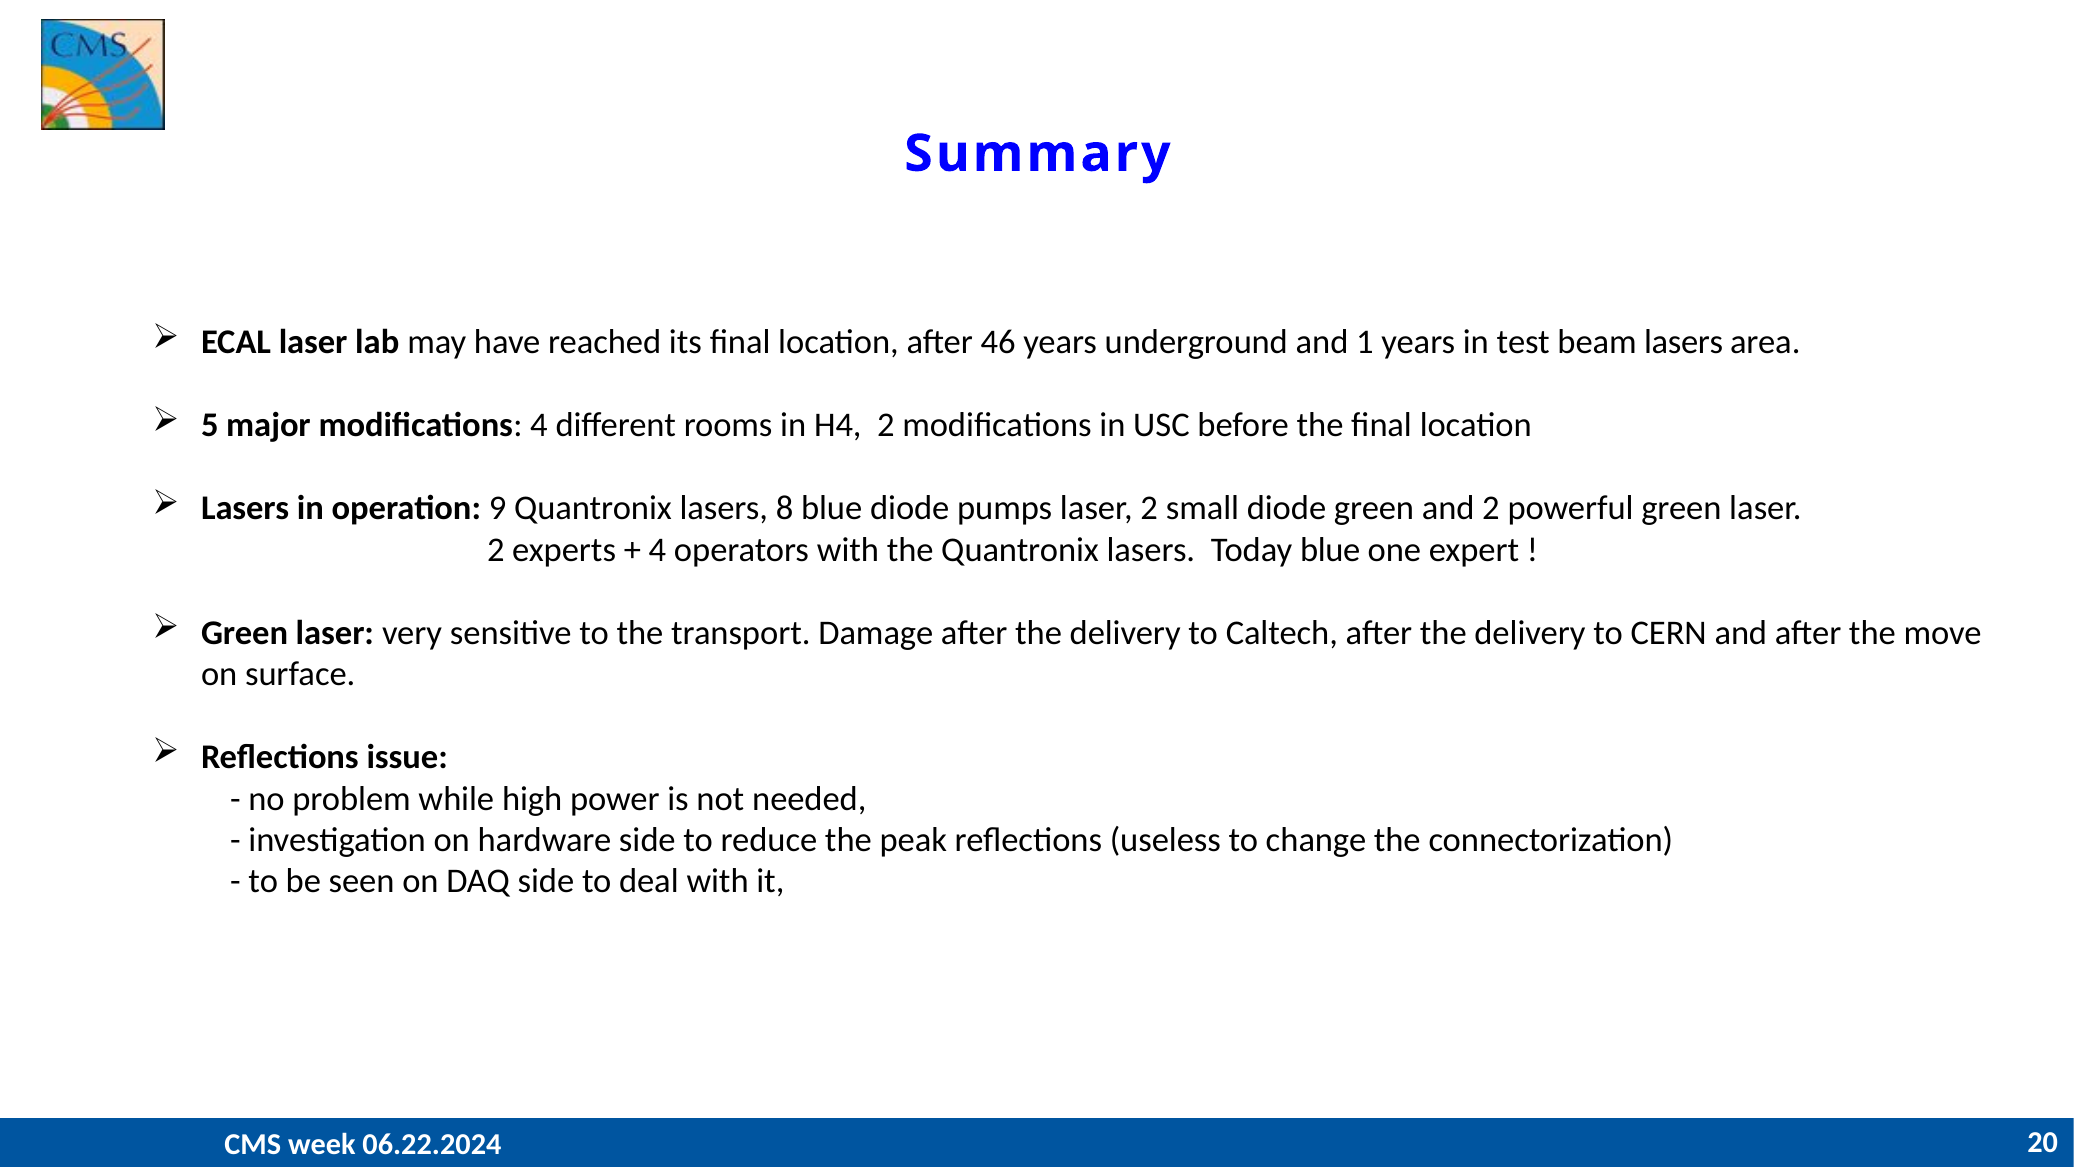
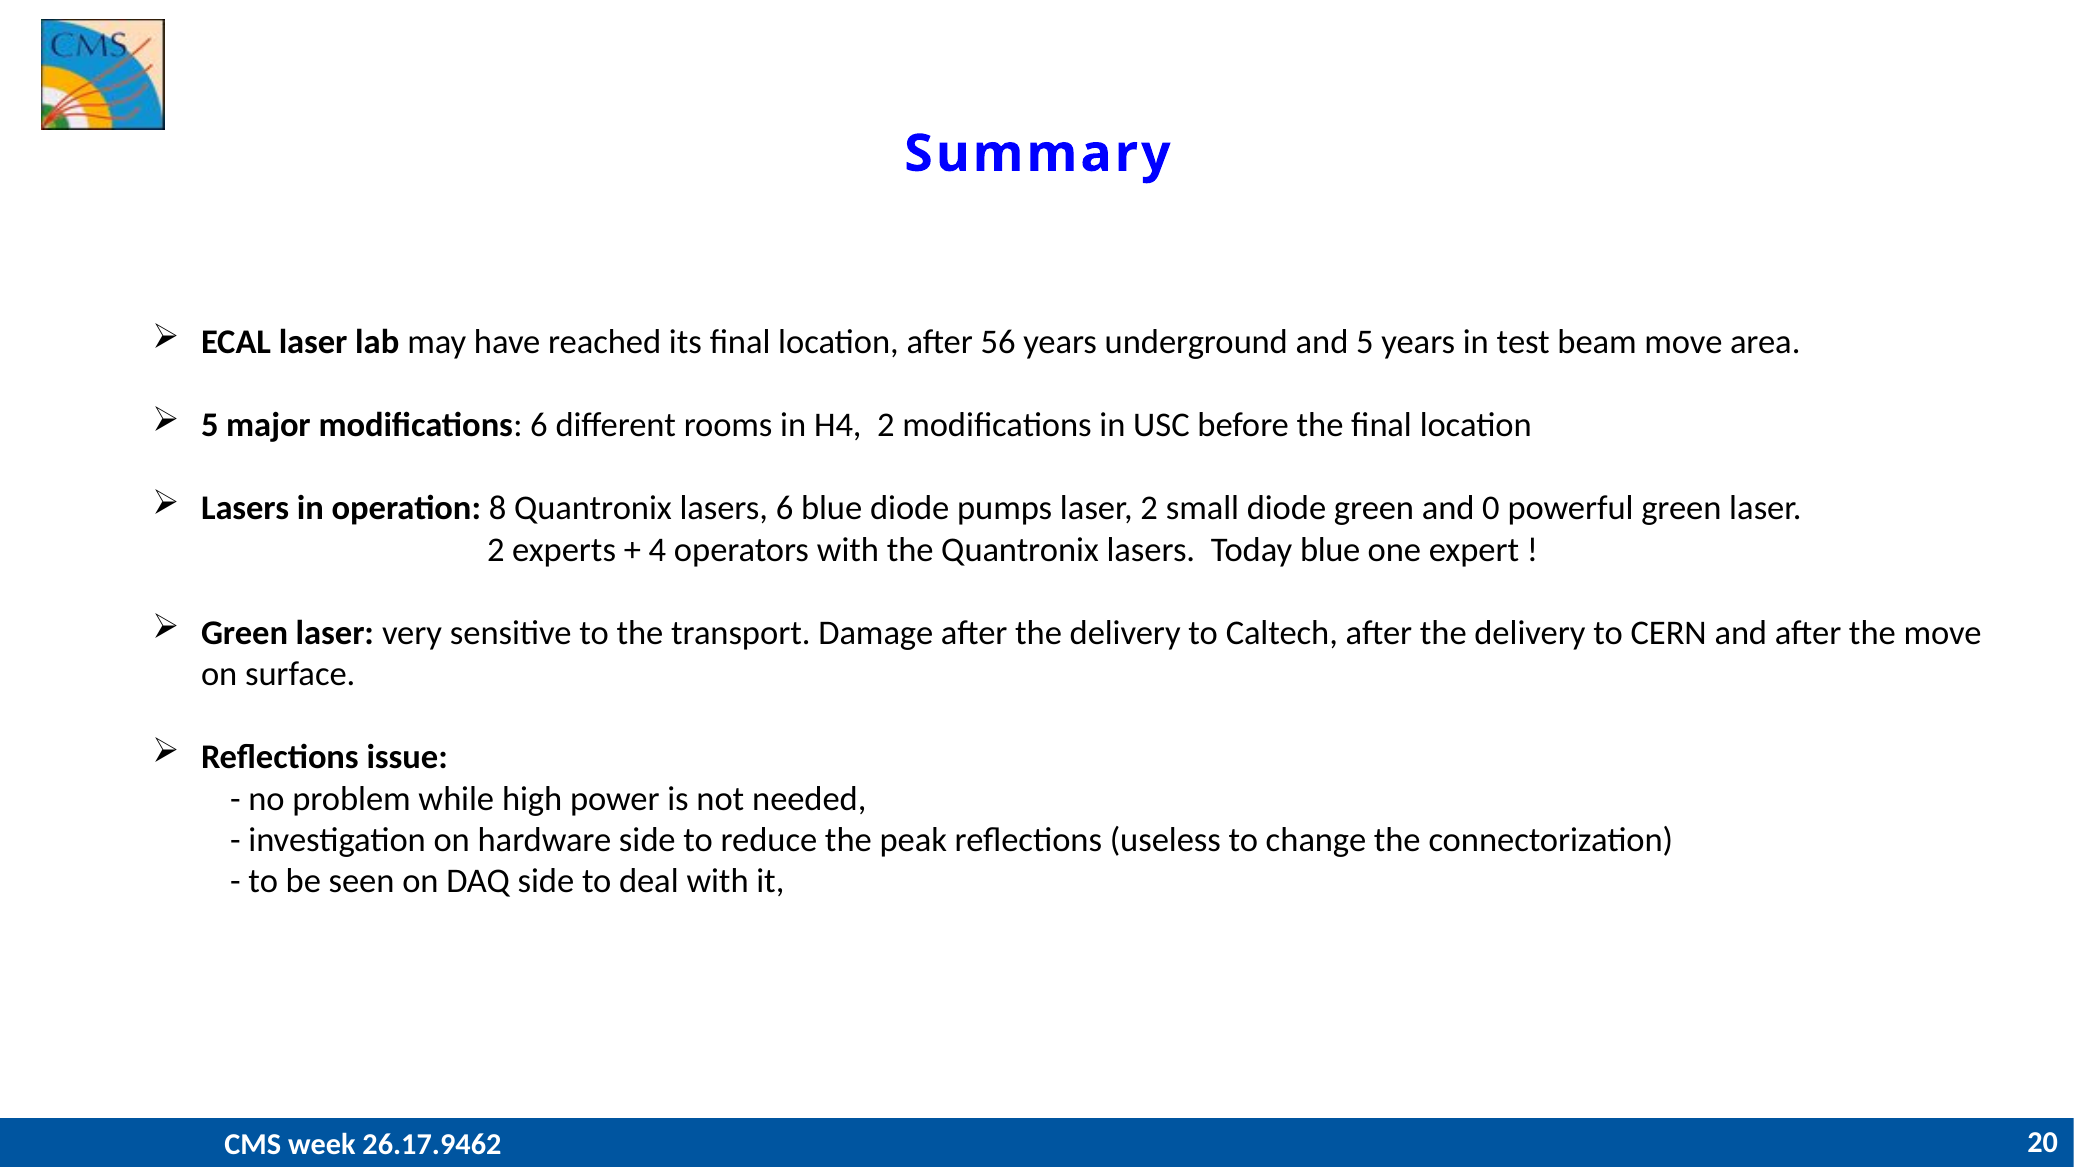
46: 46 -> 56 (998, 342)
and 1: 1 -> 5 (1365, 342)
beam lasers: lasers -> move (1684, 342)
modifications 4: 4 -> 6 (539, 425)
9: 9 -> 8 (498, 508)
lasers 8: 8 -> 6 (785, 508)
and 2: 2 -> 0 (1491, 508)
06.22.2024: 06.22.2024 -> 26.17.9462 (432, 1145)
